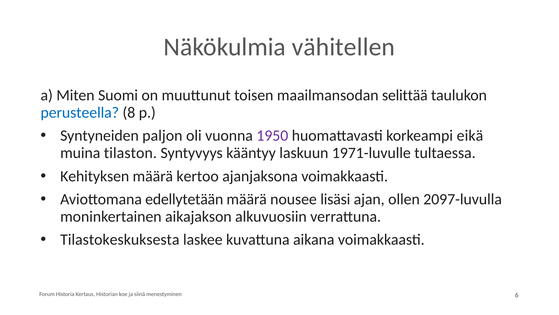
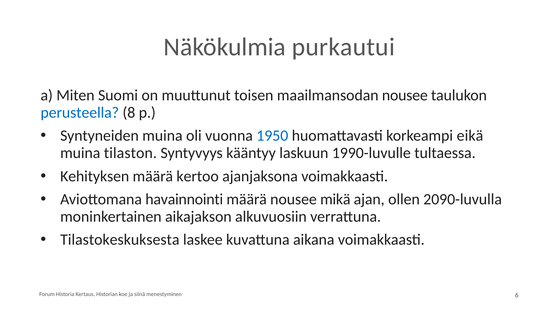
vähitellen: vähitellen -> purkautui (343, 47)
maailmansodan selittää: selittää -> nousee (405, 95)
Syntyneiden paljon: paljon -> muina (162, 136)
1950 colour: purple -> blue (272, 136)
1971-luvulle: 1971-luvulle -> 1990-luvulle (371, 153)
edellytetään: edellytetään -> havainnointi (184, 199)
lisäsi: lisäsi -> mikä (335, 199)
2097-luvulla: 2097-luvulla -> 2090-luvulla (463, 199)
